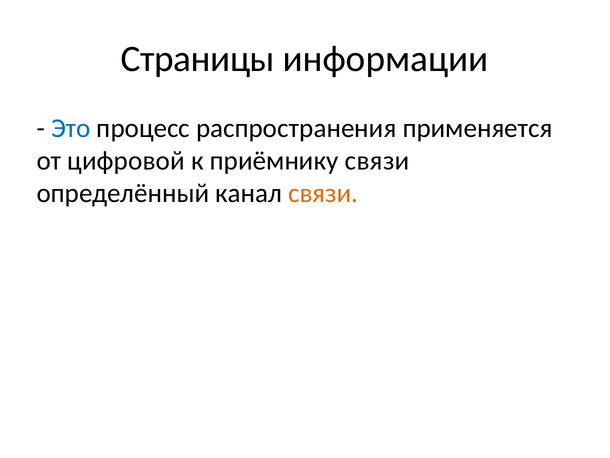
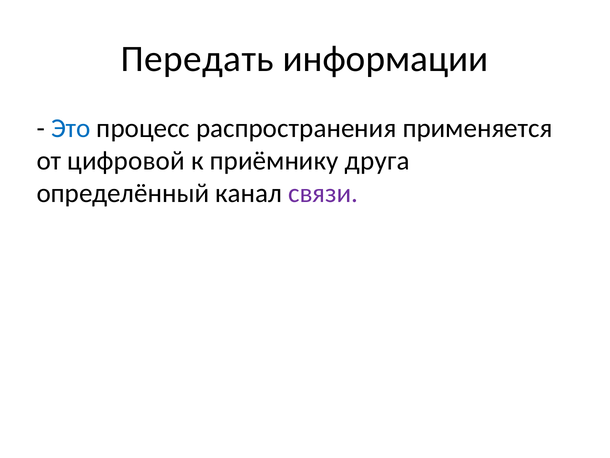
Страницы: Страницы -> Передать (197, 59)
приёмнику связи: связи -> друга (377, 161)
связи colour: orange -> purple (323, 193)
